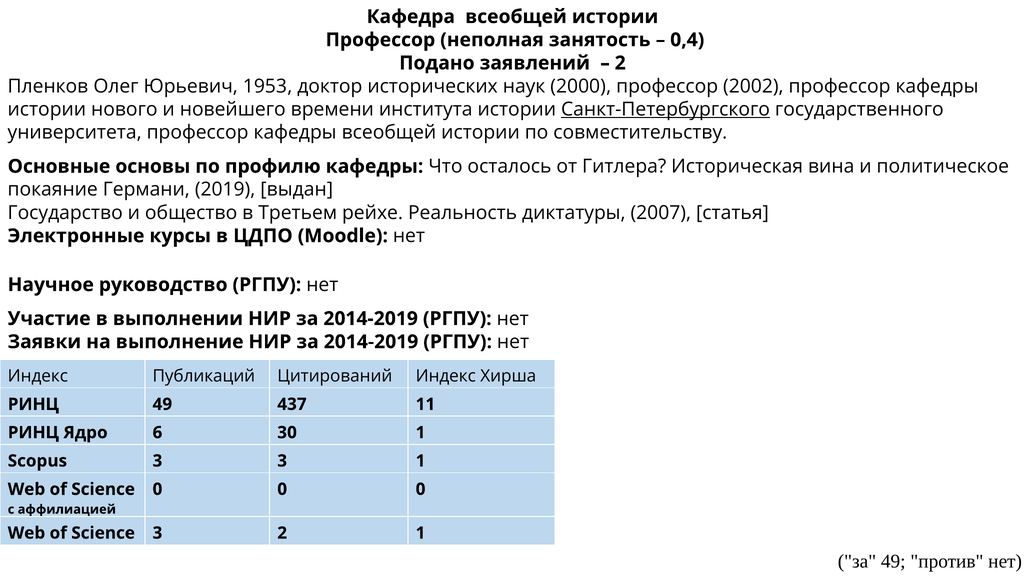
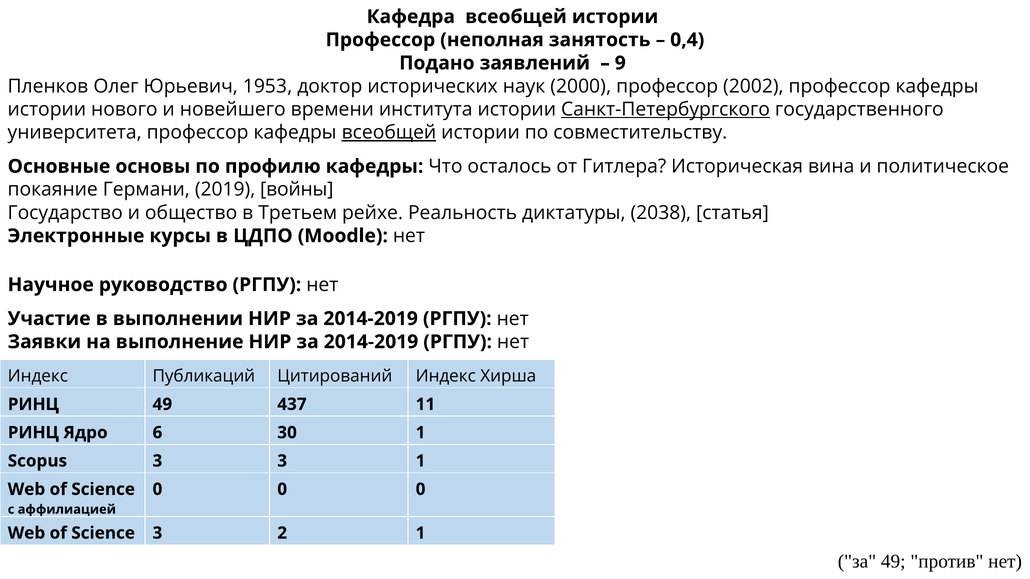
2: 2 -> 9 (620, 63)
всеобщей underline: none -> present (389, 133)
выдан: выдан -> войны (297, 190)
2007: 2007 -> 2038 (661, 213)
